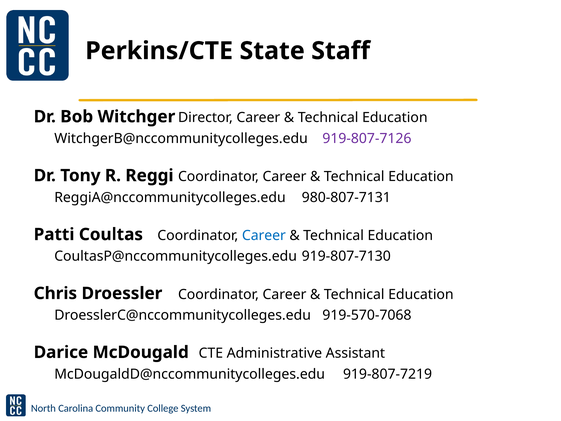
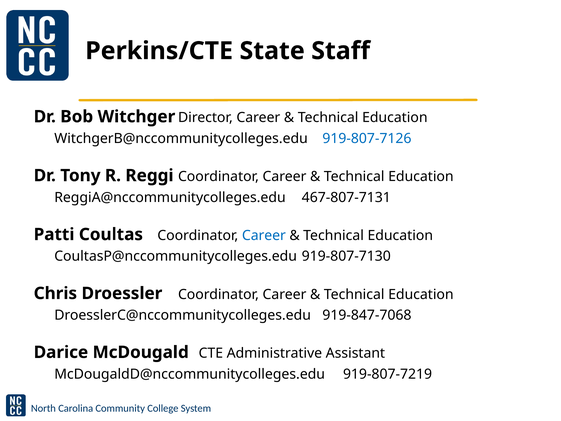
919-807-7126 colour: purple -> blue (367, 138)
980-807-7131: 980-807-7131 -> 467-807-7131 (346, 197)
919-570-7068: 919-570-7068 -> 919-847-7068 (367, 315)
